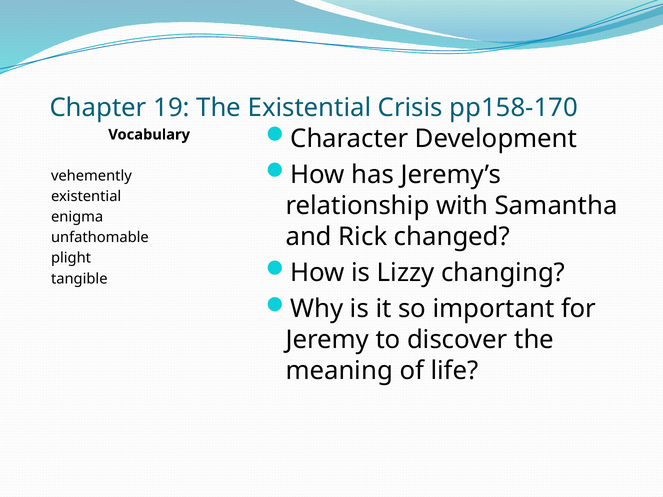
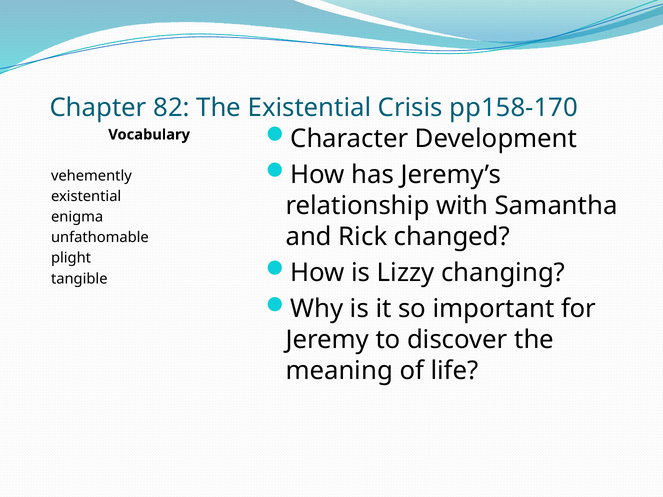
19: 19 -> 82 (171, 108)
